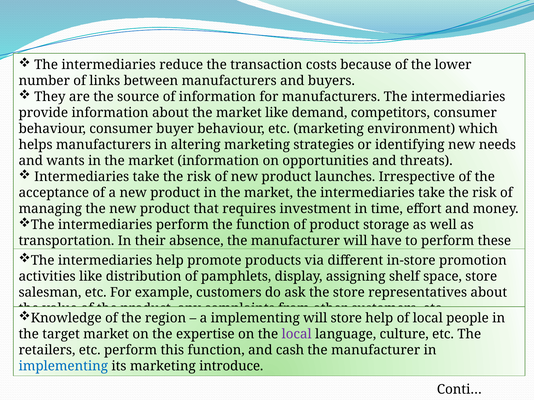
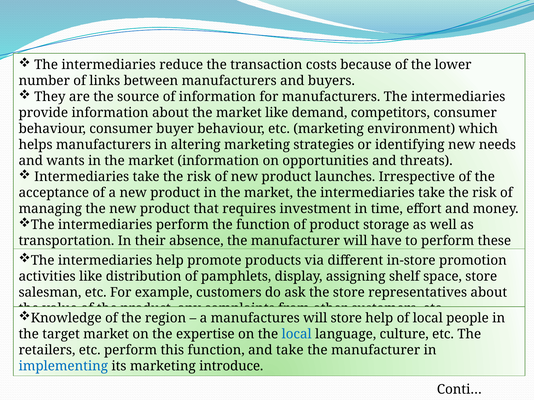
a implementing: implementing -> manufactures (255, 319)
local colour: purple -> blue (297, 335)
and cash: cash -> take (290, 351)
